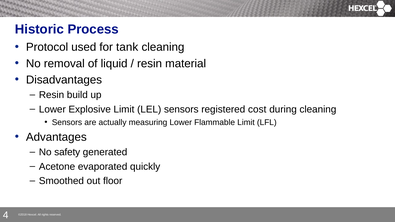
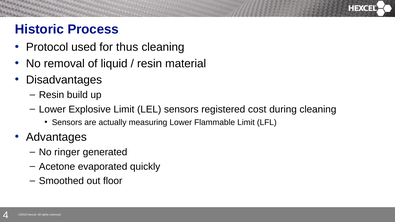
tank: tank -> thus (127, 47)
safety: safety -> ringer (67, 152)
